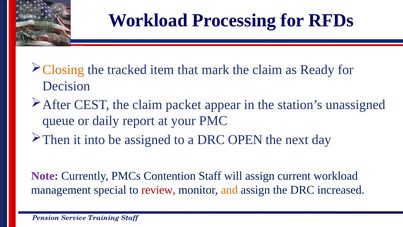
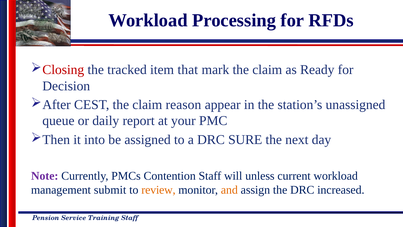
Closing colour: orange -> red (63, 70)
packet: packet -> reason (183, 105)
OPEN: OPEN -> SURE (245, 140)
will assign: assign -> unless (260, 176)
special: special -> submit (110, 190)
review colour: red -> orange (158, 190)
